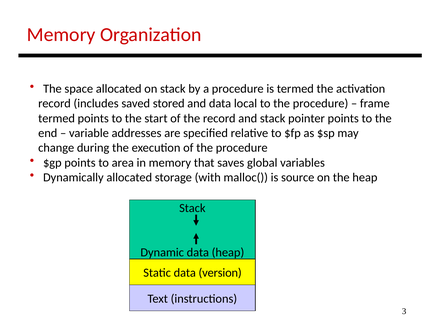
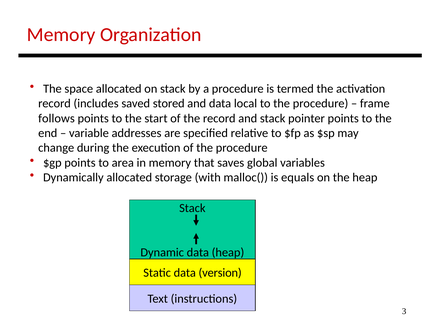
termed: termed -> follows (56, 118)
source: source -> equals (298, 178)
